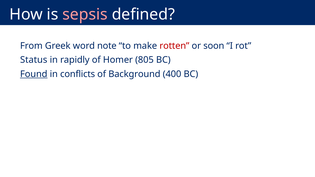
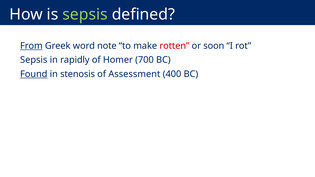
sepsis colour: pink -> light green (85, 14)
From underline: none -> present (31, 46)
Status: Status -> Sepsis (34, 60)
805: 805 -> 700 (144, 60)
conflicts: conflicts -> stenosis (78, 74)
Background: Background -> Assessment (134, 74)
